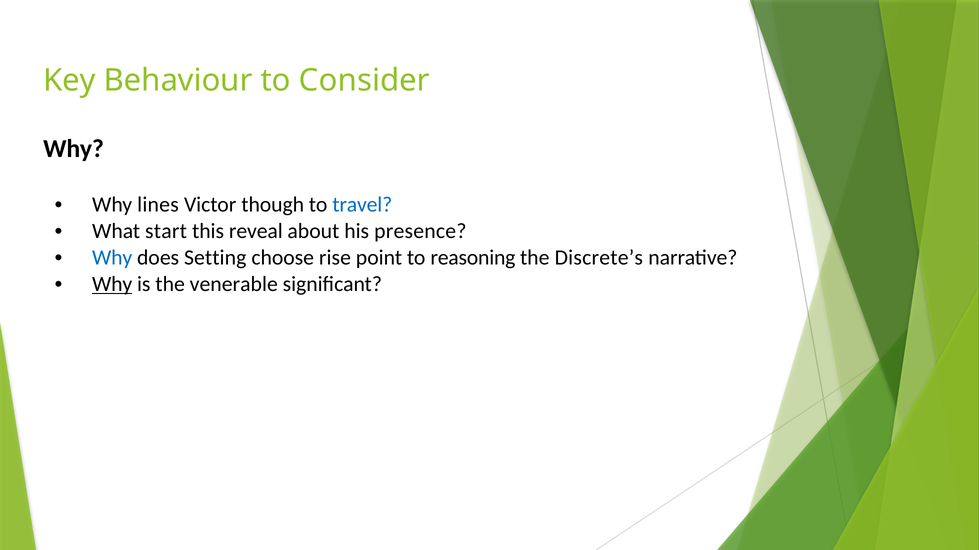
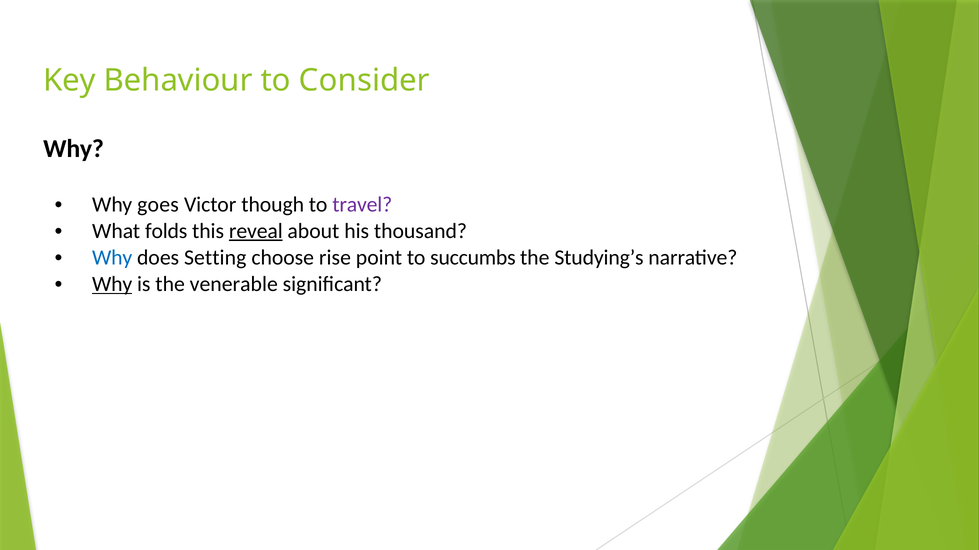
lines: lines -> goes (158, 205)
travel colour: blue -> purple (362, 205)
start: start -> folds (166, 231)
reveal underline: none -> present (256, 231)
presence: presence -> thousand (420, 231)
reasoning: reasoning -> succumbs (473, 258)
Discrete’s: Discrete’s -> Studying’s (599, 258)
